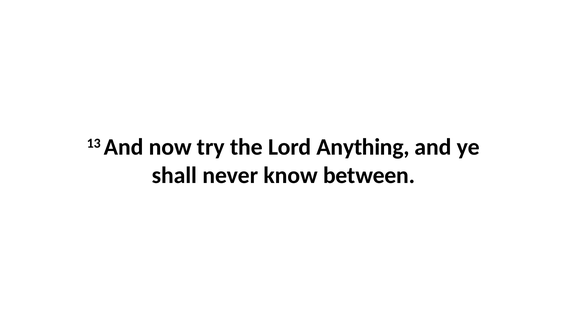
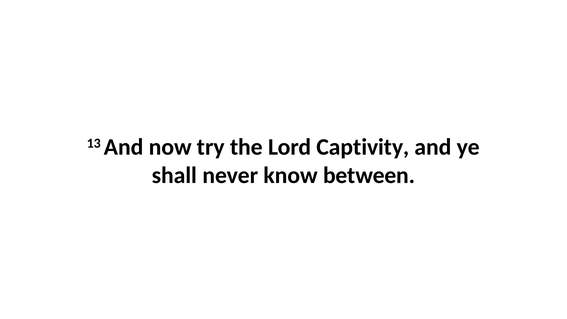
Anything: Anything -> Captivity (363, 147)
